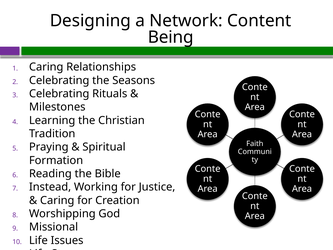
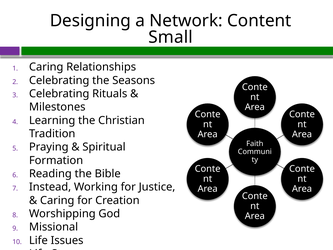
Being: Being -> Small (171, 37)
